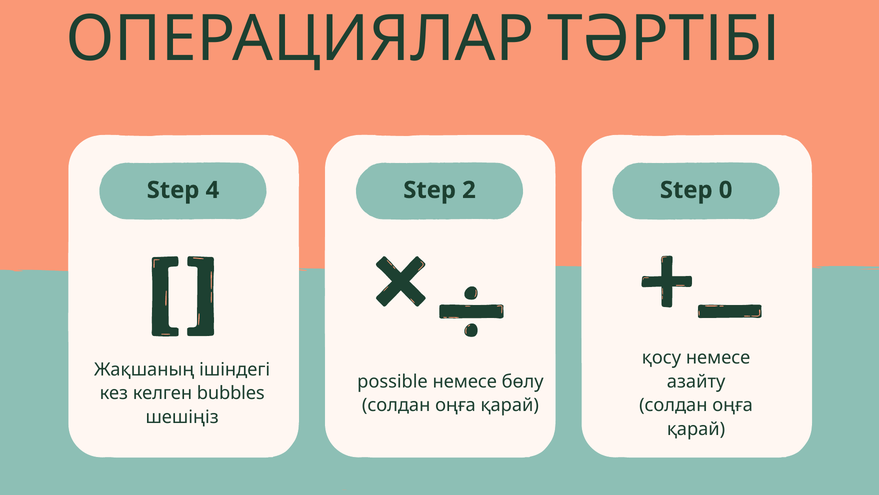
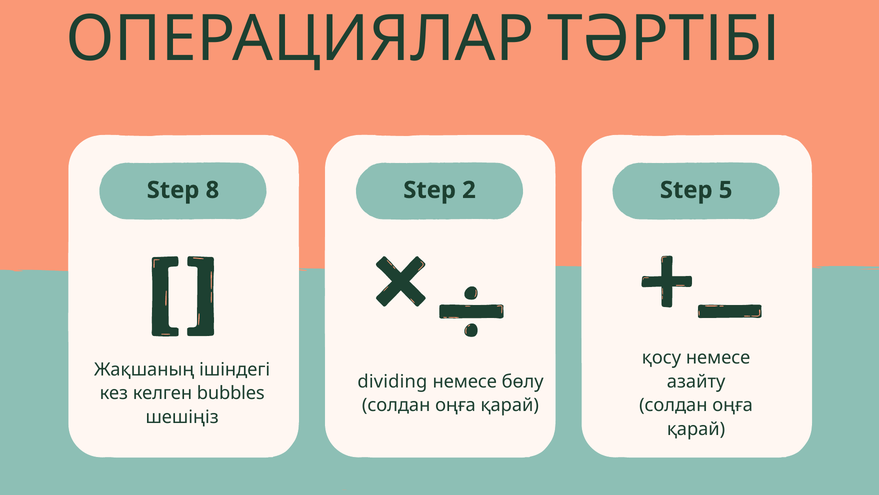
4: 4 -> 8 (212, 190)
0: 0 -> 5 (726, 190)
possible: possible -> dividing (392, 381)
